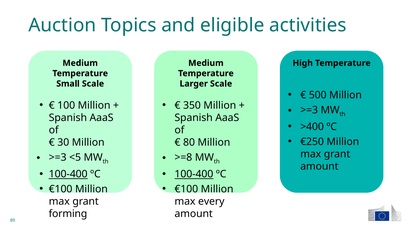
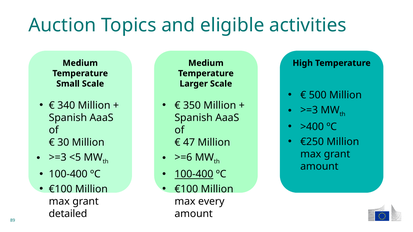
100: 100 -> 340 (66, 106)
80: 80 -> 47 (189, 143)
>=8: >=8 -> >=6 (183, 158)
100-400 underline: present -> none (68, 174)
forming: forming -> detailed (68, 214)
